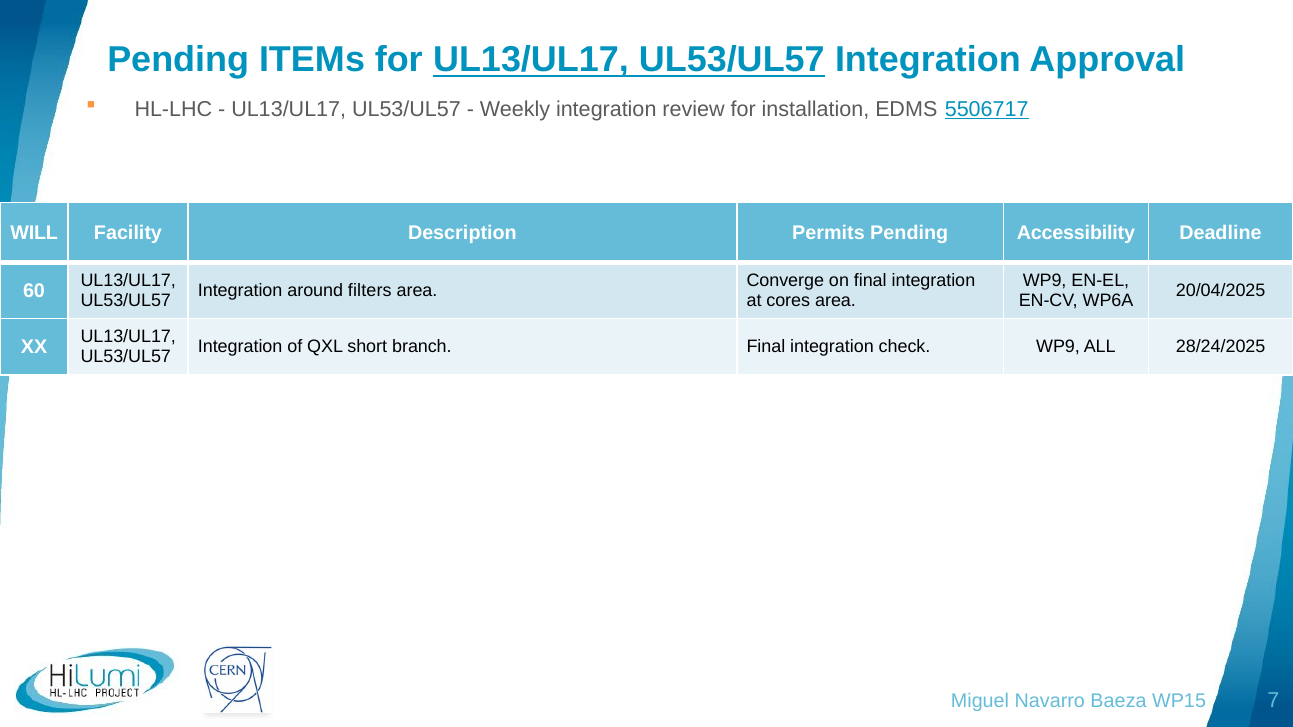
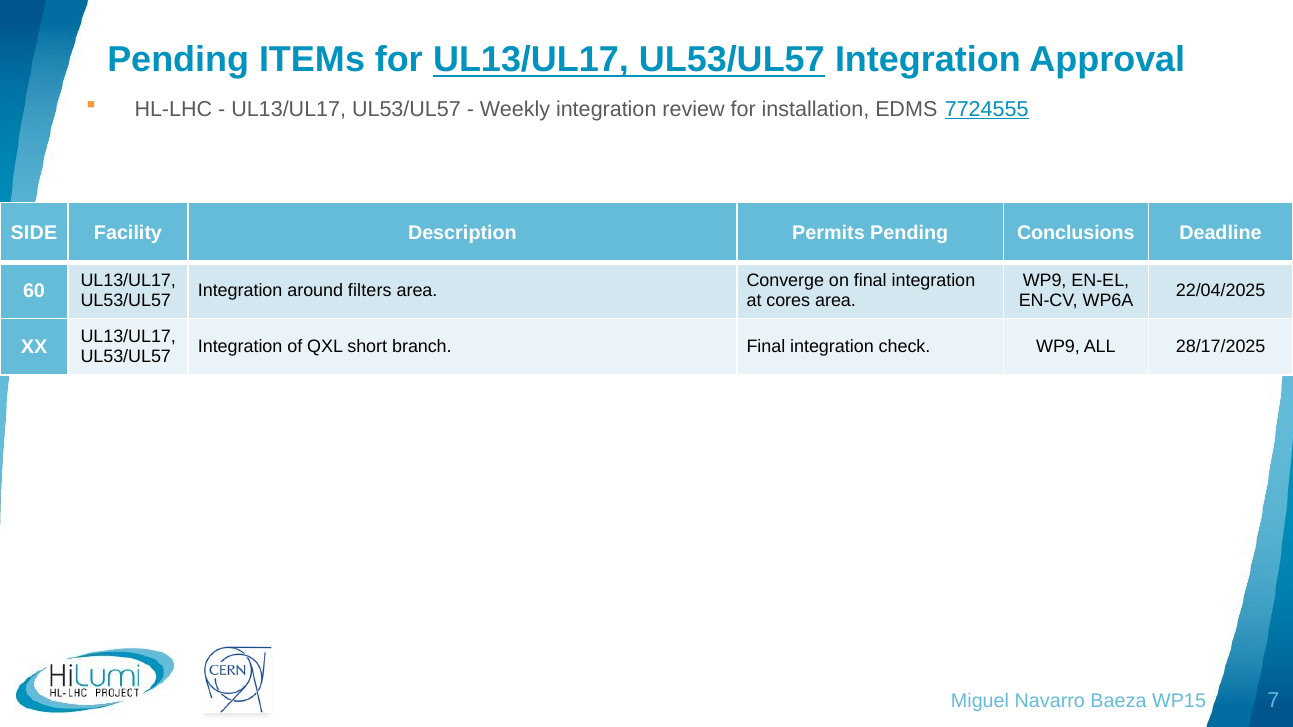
5506717: 5506717 -> 7724555 (987, 109)
WILL: WILL -> SIDE (34, 233)
Accessibility: Accessibility -> Conclusions (1076, 233)
20/04/2025: 20/04/2025 -> 22/04/2025 (1221, 291)
28/24/2025: 28/24/2025 -> 28/17/2025 (1221, 347)
